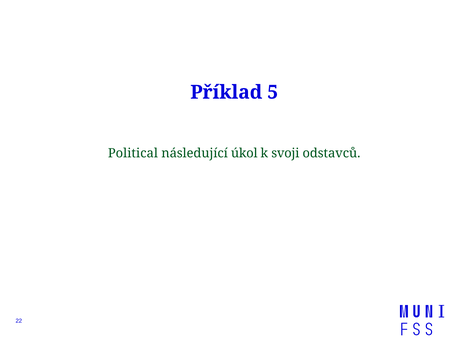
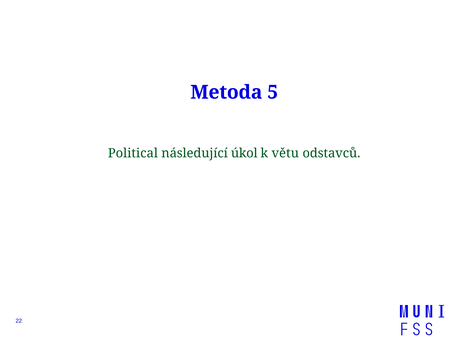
Příklad: Příklad -> Metoda (226, 92)
svoji: svoji -> větu (285, 153)
